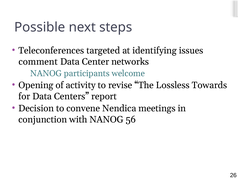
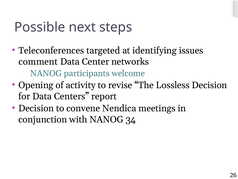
Lossless Towards: Towards -> Decision (209, 85)
56: 56 -> 34 (131, 119)
